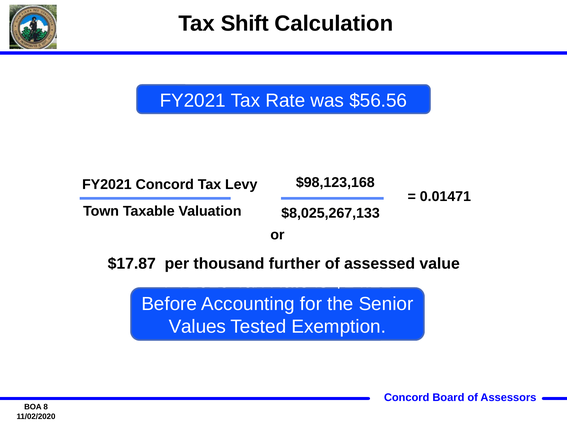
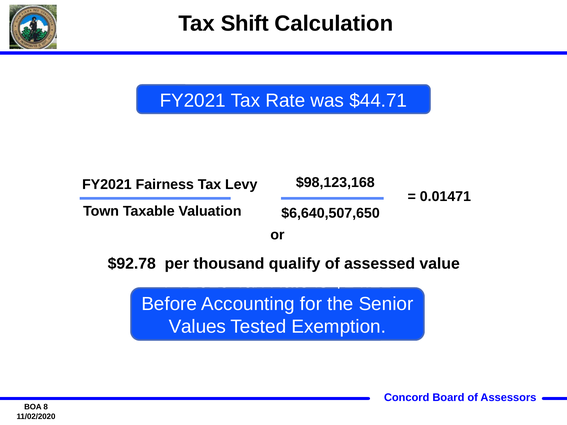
$56.56: $56.56 -> $44.71 (378, 101)
FY2021 Concord: Concord -> Fairness (165, 184)
$8,025,267,133: $8,025,267,133 -> $6,640,507,650 (331, 213)
$17.87: $17.87 -> $92.78 (132, 264)
further: further -> qualify (295, 264)
